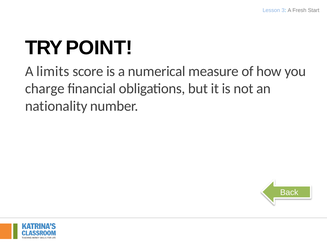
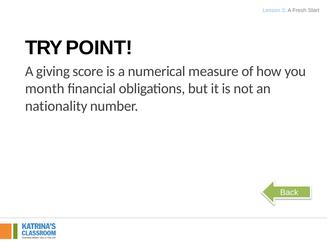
limits: limits -> giving (53, 71)
charge: charge -> month (45, 89)
